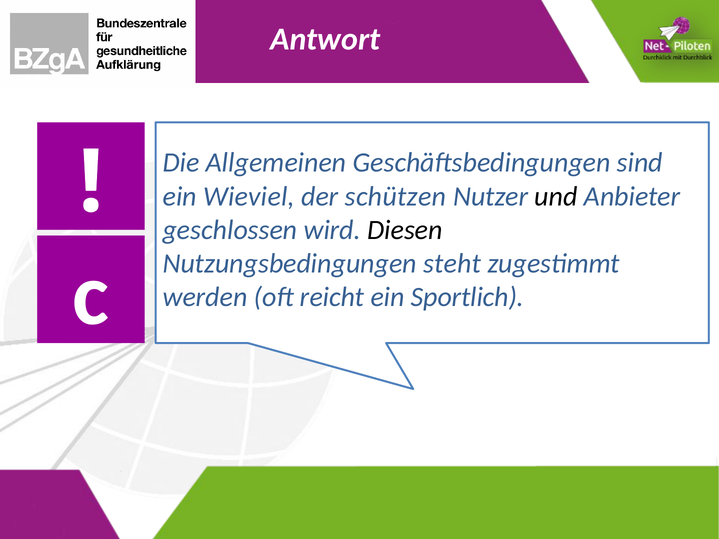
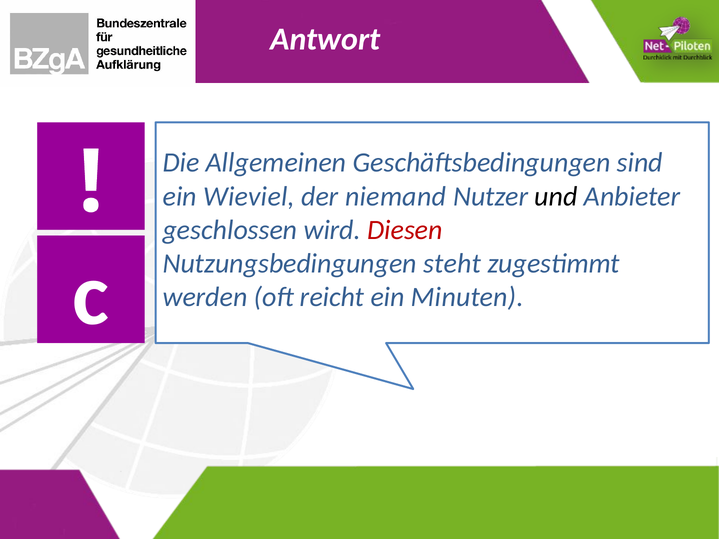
schützen: schützen -> niemand (396, 196)
Diesen colour: black -> red (405, 230)
Sportlich: Sportlich -> Minuten (467, 297)
